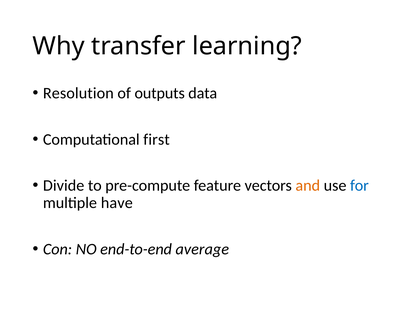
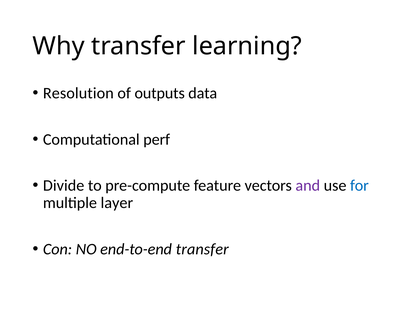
first: first -> perf (157, 140)
and colour: orange -> purple (308, 186)
have: have -> layer (117, 203)
end-to-end average: average -> transfer (202, 250)
